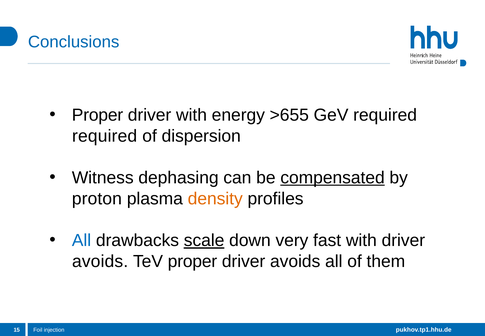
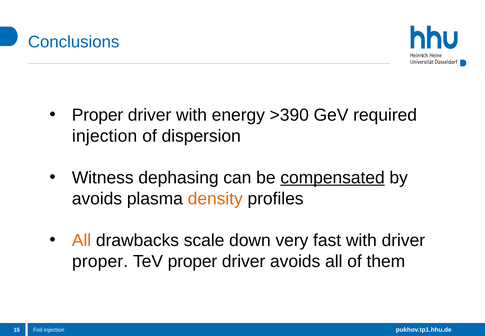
>655: >655 -> >390 (289, 115)
required: required -> injection (105, 136)
proton: proton -> avoids (97, 199)
All colour: blue -> orange (82, 240)
scale underline: present -> none (204, 240)
avoids: avoids -> proper (100, 261)
